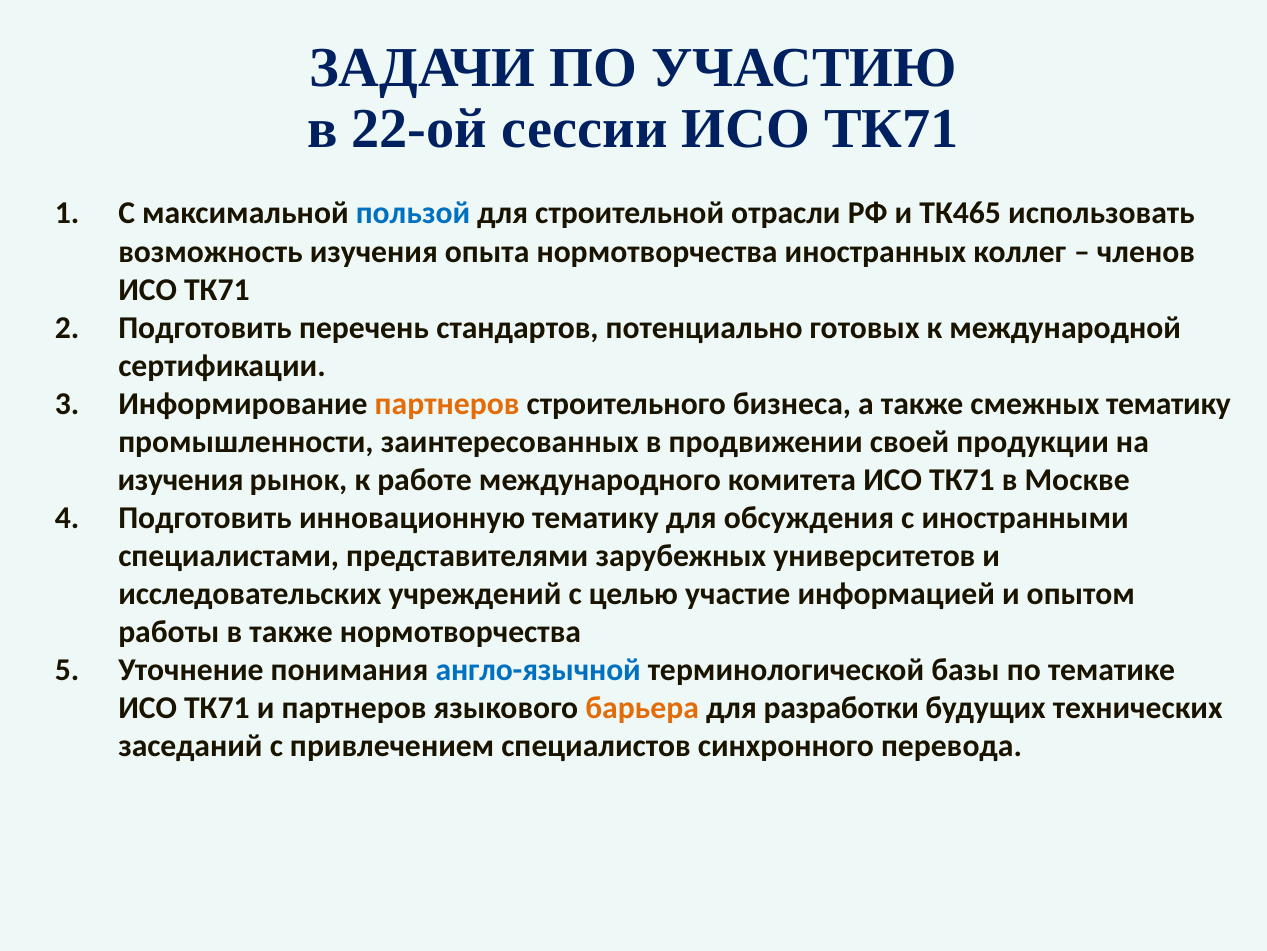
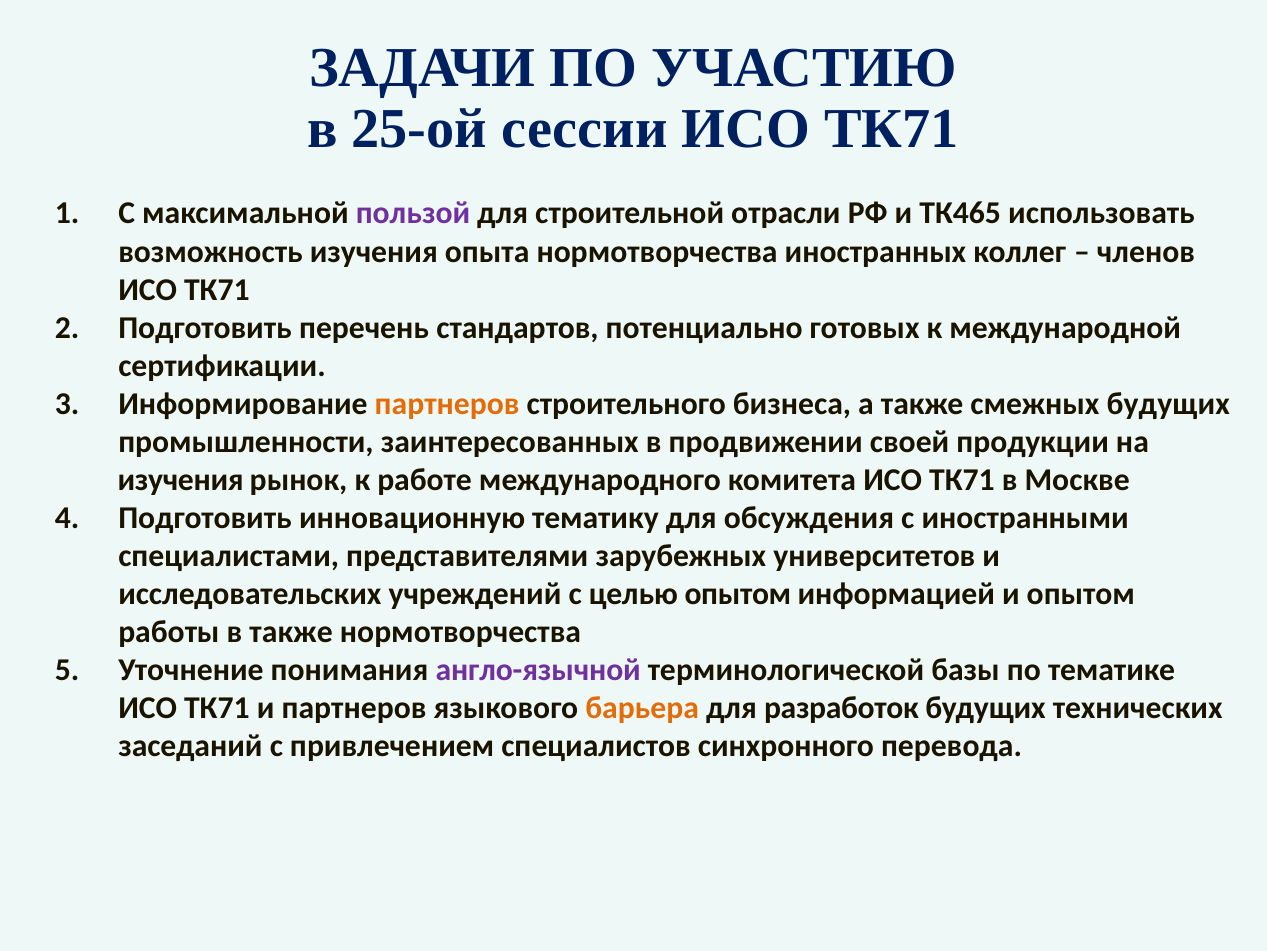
22-ой: 22-ой -> 25-ой (419, 129)
пользой colour: blue -> purple (413, 213)
смежных тематику: тематику -> будущих (1168, 403)
целью участие: участие -> опытом (738, 593)
англо-язычной colour: blue -> purple (538, 669)
разработки: разработки -> разработок (841, 707)
